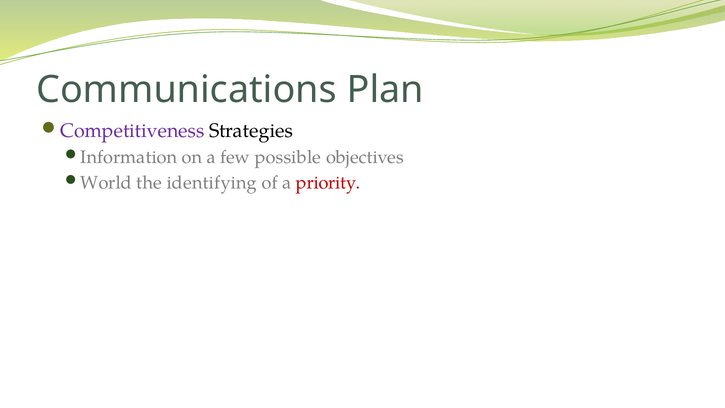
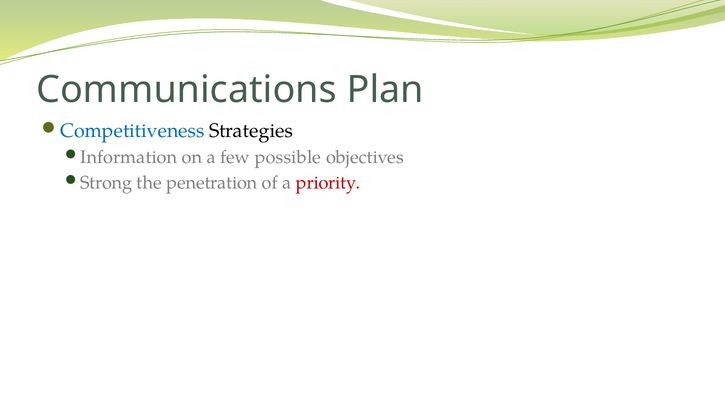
Competitiveness colour: purple -> blue (132, 131)
World: World -> Strong (106, 183)
identifying: identifying -> penetration (212, 183)
